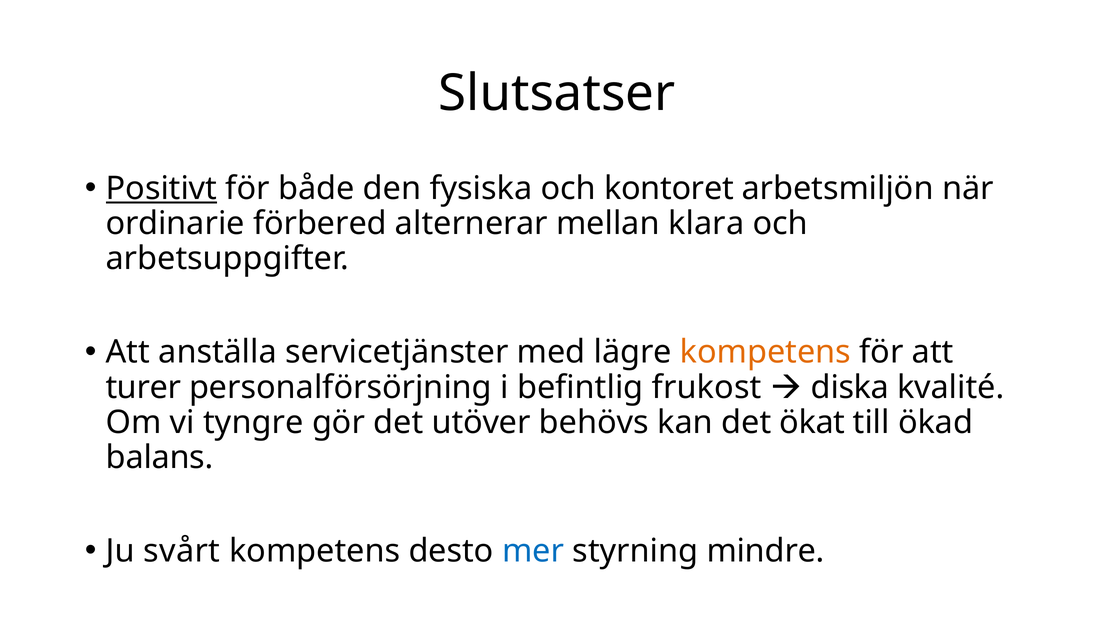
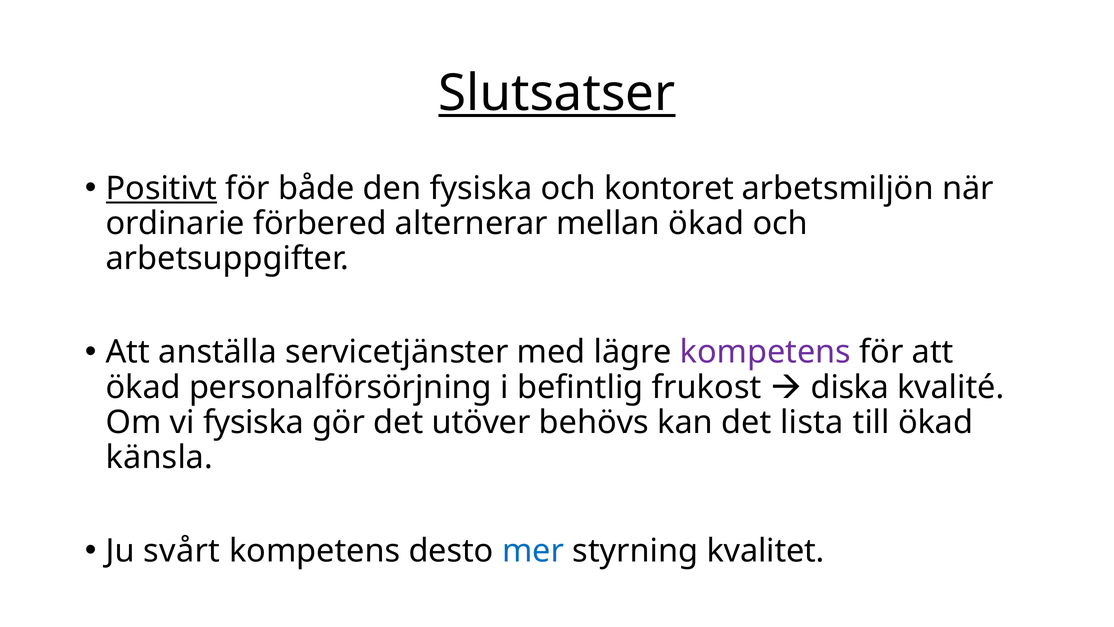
Slutsatser underline: none -> present (557, 94)
mellan klara: klara -> ökad (706, 223)
kompetens colour: orange -> purple (765, 352)
turer: turer -> ökad (143, 387)
vi tyngre: tyngre -> fysiska (253, 422)
ökat: ökat -> lista (812, 422)
balans: balans -> känsla (159, 457)
mindre: mindre -> kvalitet (766, 551)
